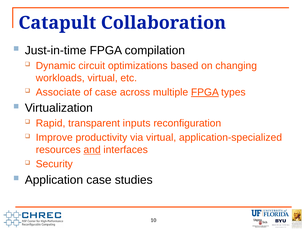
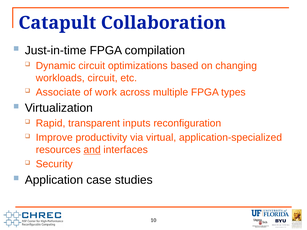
workloads virtual: virtual -> circuit (103, 78)
of case: case -> work (106, 92)
FPGA underline: present -> none (205, 92)
